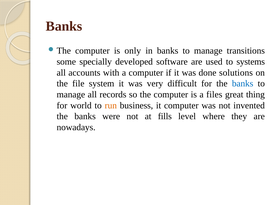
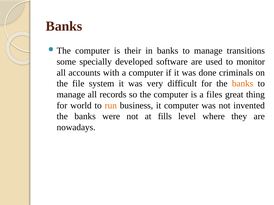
only: only -> their (133, 51)
systems: systems -> monitor (251, 62)
solutions: solutions -> criminals (236, 73)
banks colour: blue -> orange (243, 84)
